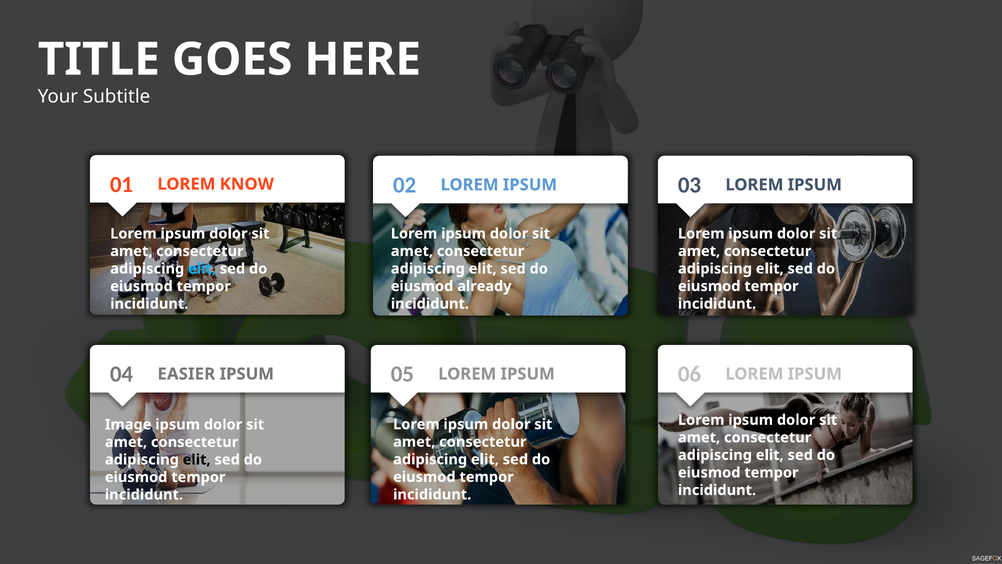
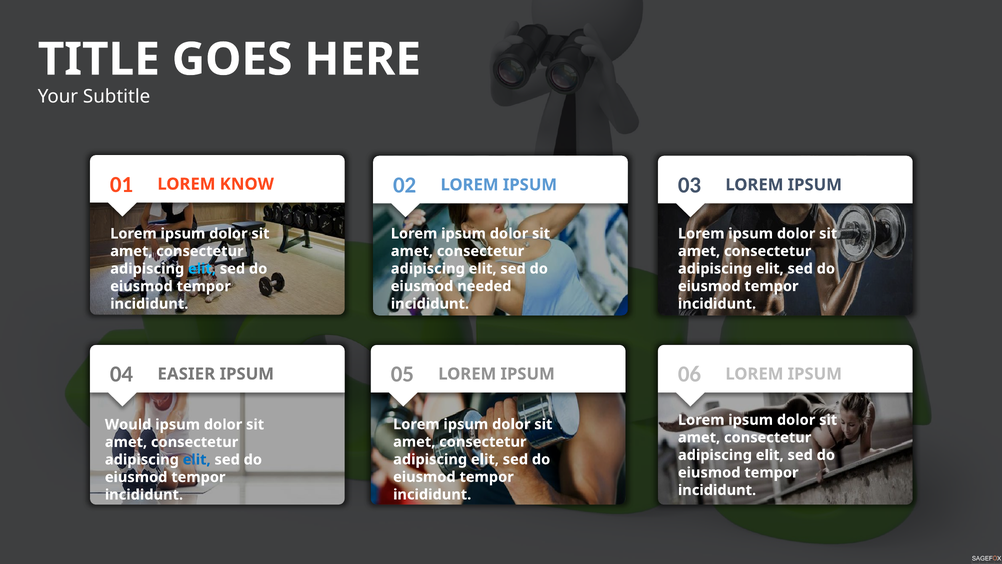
already: already -> needed (484, 286)
Image: Image -> Would (128, 424)
elit colour: black -> blue (197, 459)
